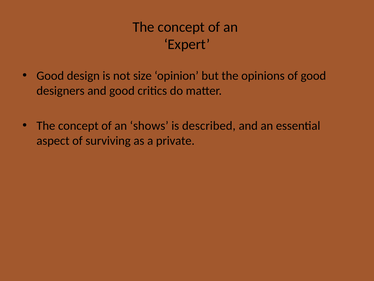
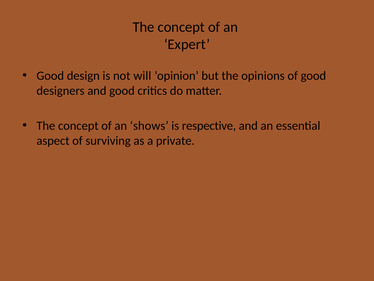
size: size -> will (142, 76)
described: described -> respective (209, 126)
